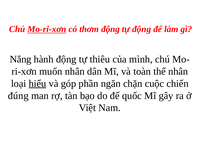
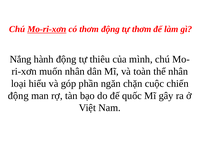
tự động: động -> thơm (142, 29)
hiểu underline: present -> none (37, 84)
đúng: đúng -> động (18, 96)
